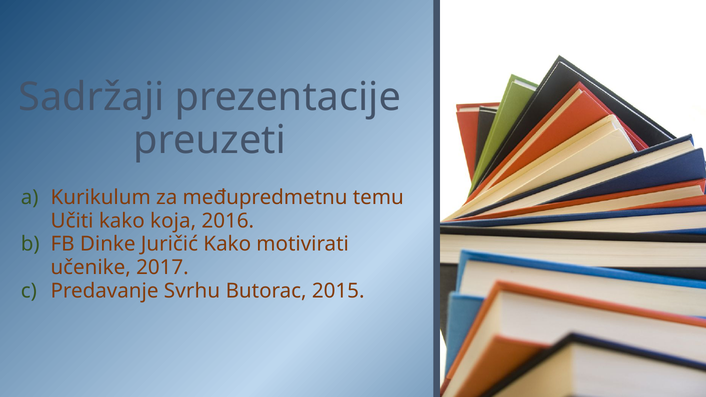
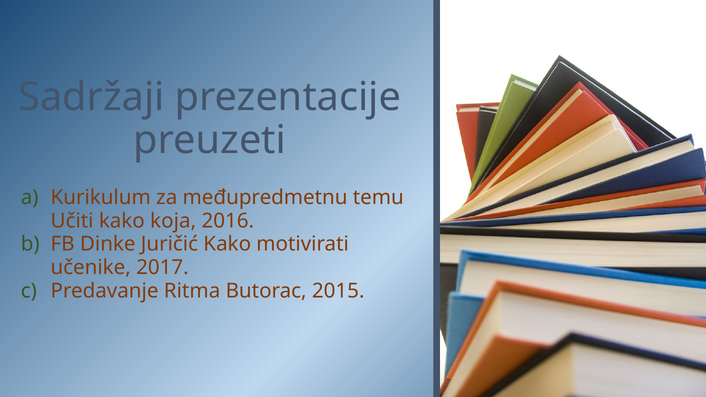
Svrhu: Svrhu -> Ritma (192, 291)
